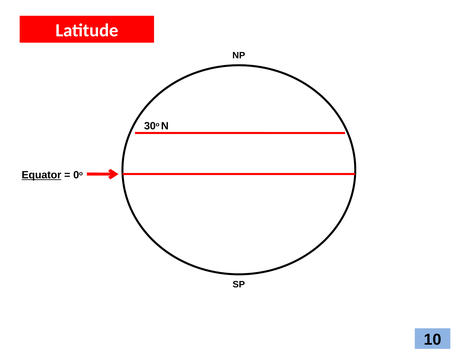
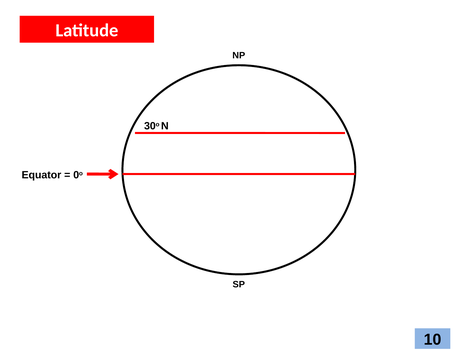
Equator underline: present -> none (41, 175)
